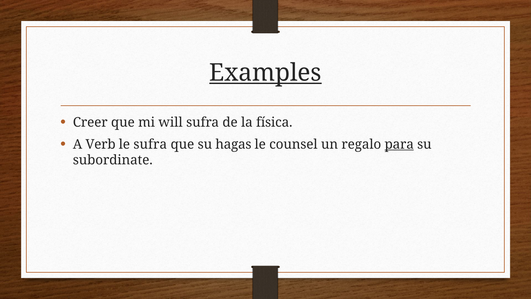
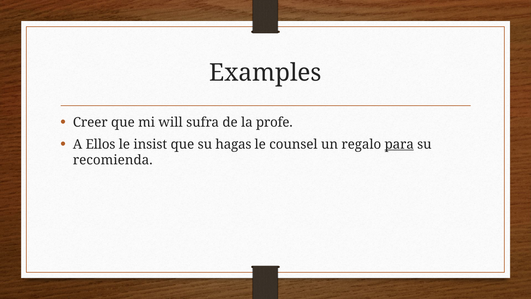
Examples underline: present -> none (265, 73)
física: física -> profe (274, 122)
Verb: Verb -> Ellos (101, 144)
le sufra: sufra -> insist (150, 144)
subordinate: subordinate -> recomienda (113, 160)
